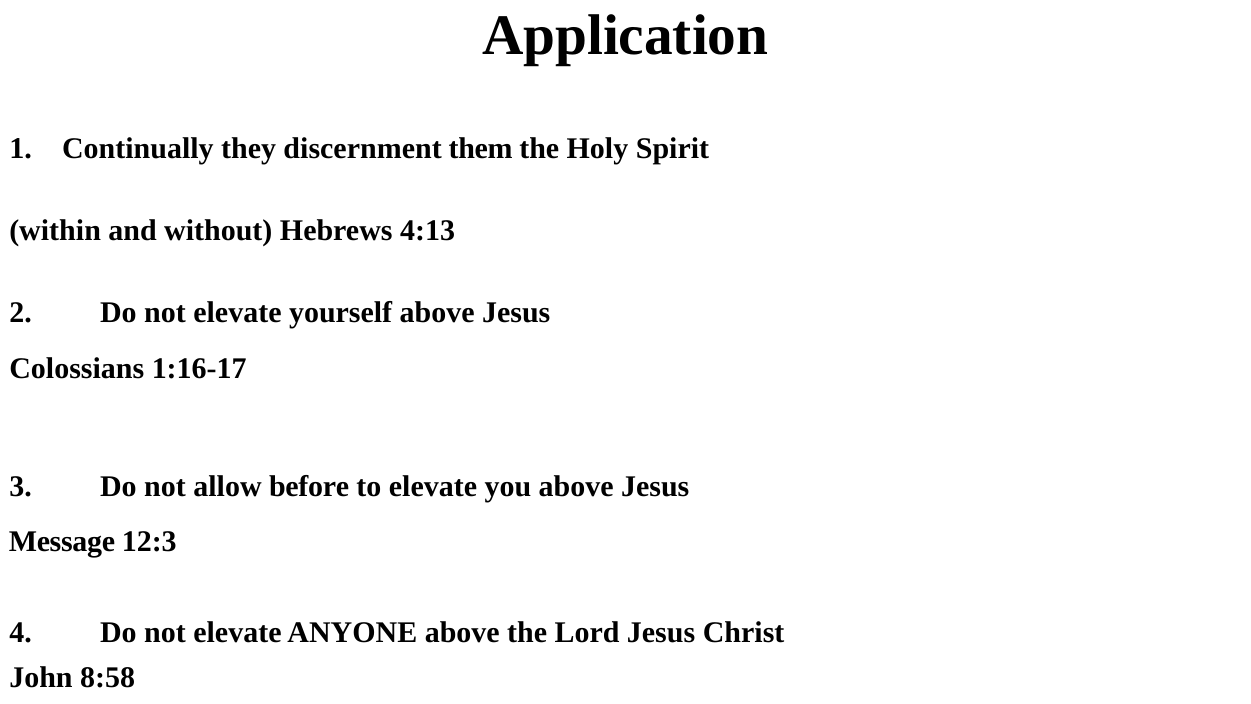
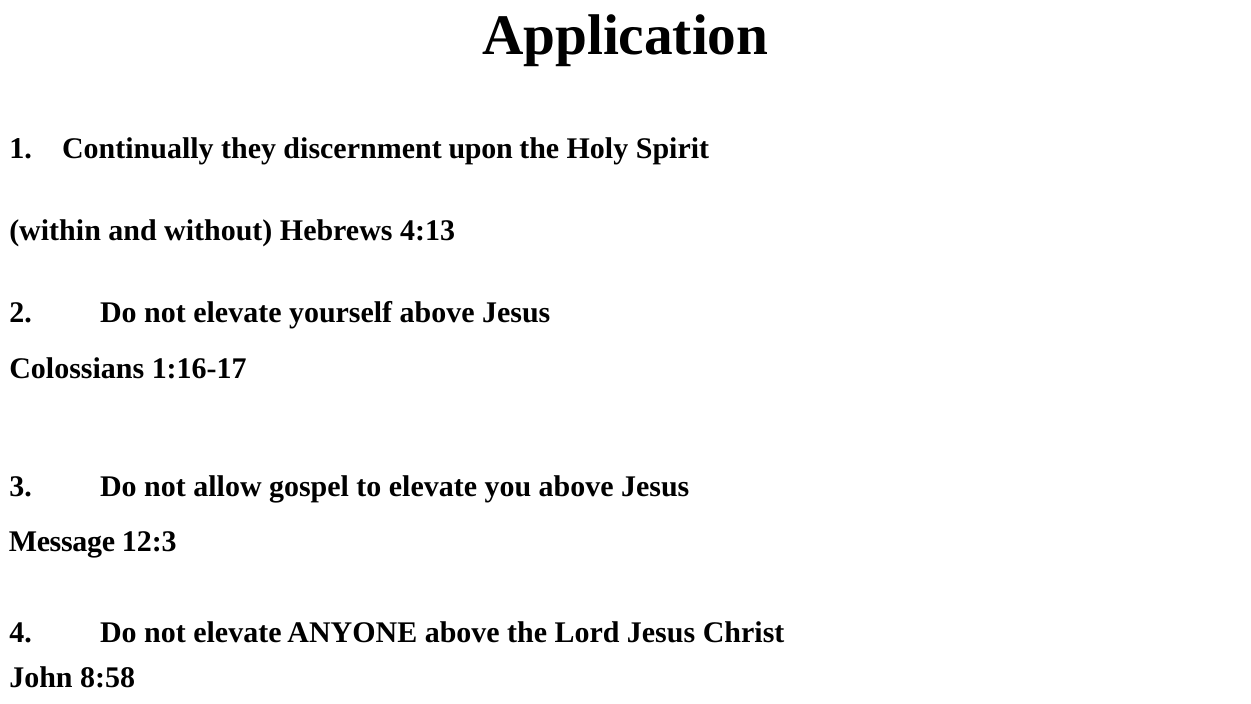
them: them -> upon (481, 148)
before: before -> gospel (309, 486)
